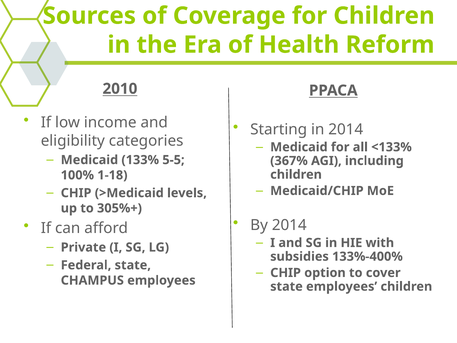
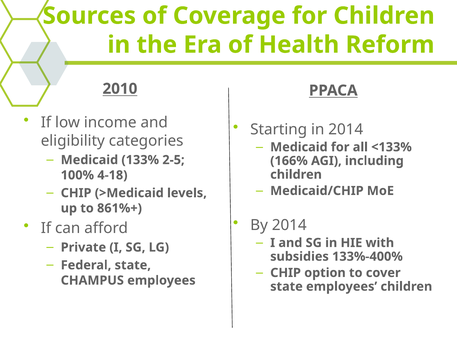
5-5: 5-5 -> 2-5 (173, 160)
367%: 367% -> 166% (289, 161)
1-18: 1-18 -> 4-18 (112, 175)
305%+: 305%+ -> 861%+ (120, 208)
